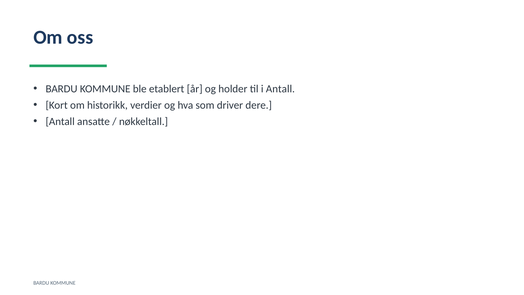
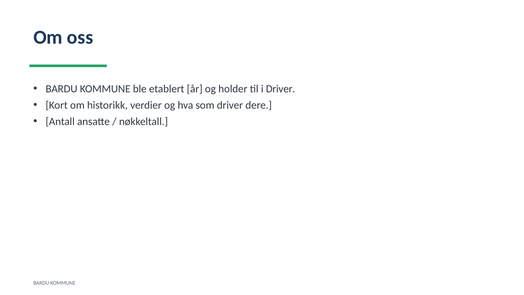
i Antall: Antall -> Driver (280, 89)
